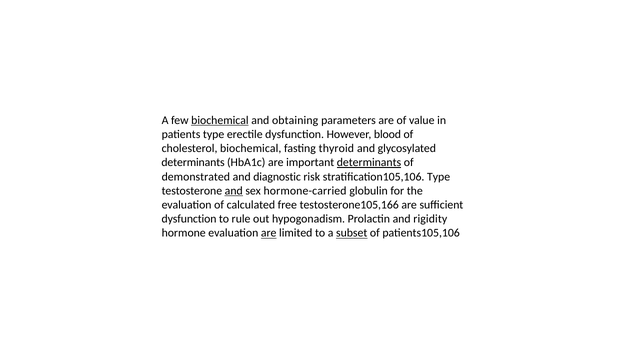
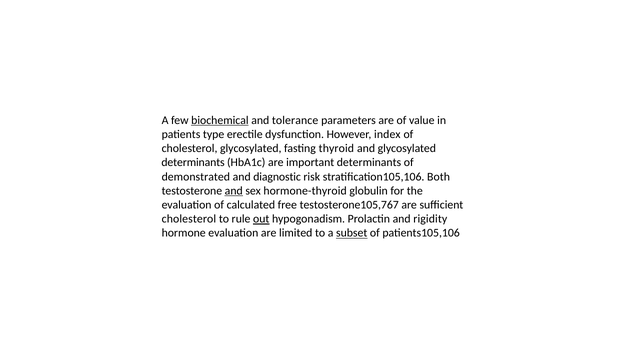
obtaining: obtaining -> tolerance (295, 120)
blood: blood -> index (387, 134)
cholesterol biochemical: biochemical -> glycosylated (251, 148)
determinants underline: present -> none (369, 163)
stratification105,106 Type: Type -> Both (439, 177)
hormone-carried: hormone-carried -> hormone-thyroid (305, 191)
testosterone105,166: testosterone105,166 -> testosterone105,767 (349, 205)
dysfunction: dysfunction -> cholesterol (189, 219)
out underline: none -> present (261, 219)
are underline: present -> none (269, 233)
